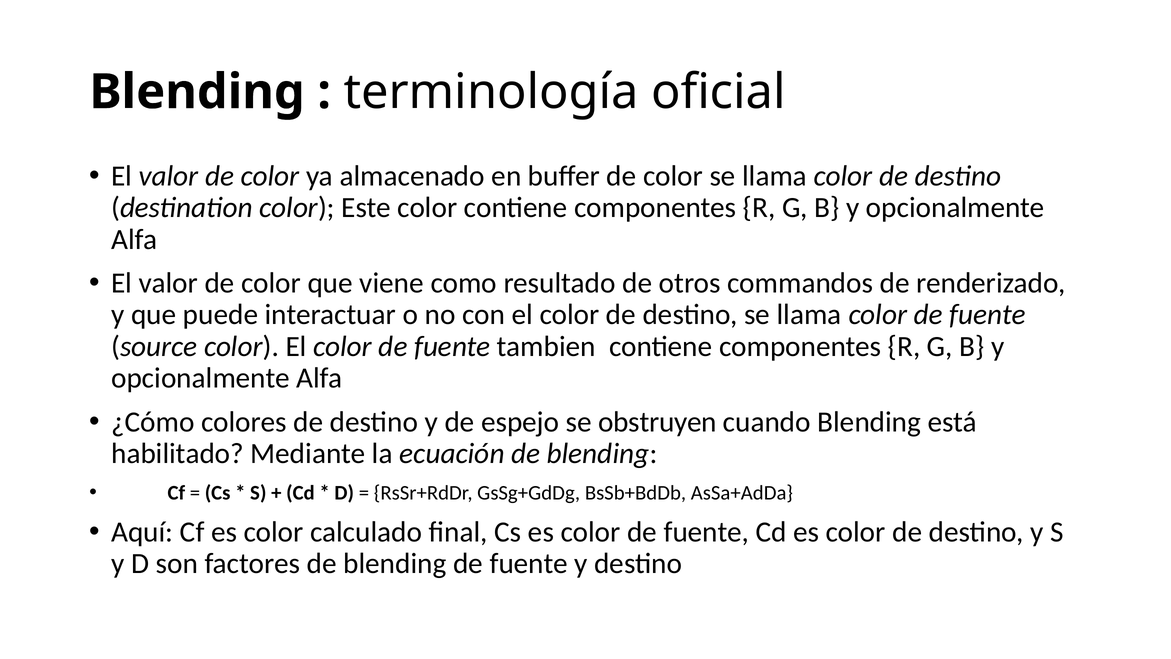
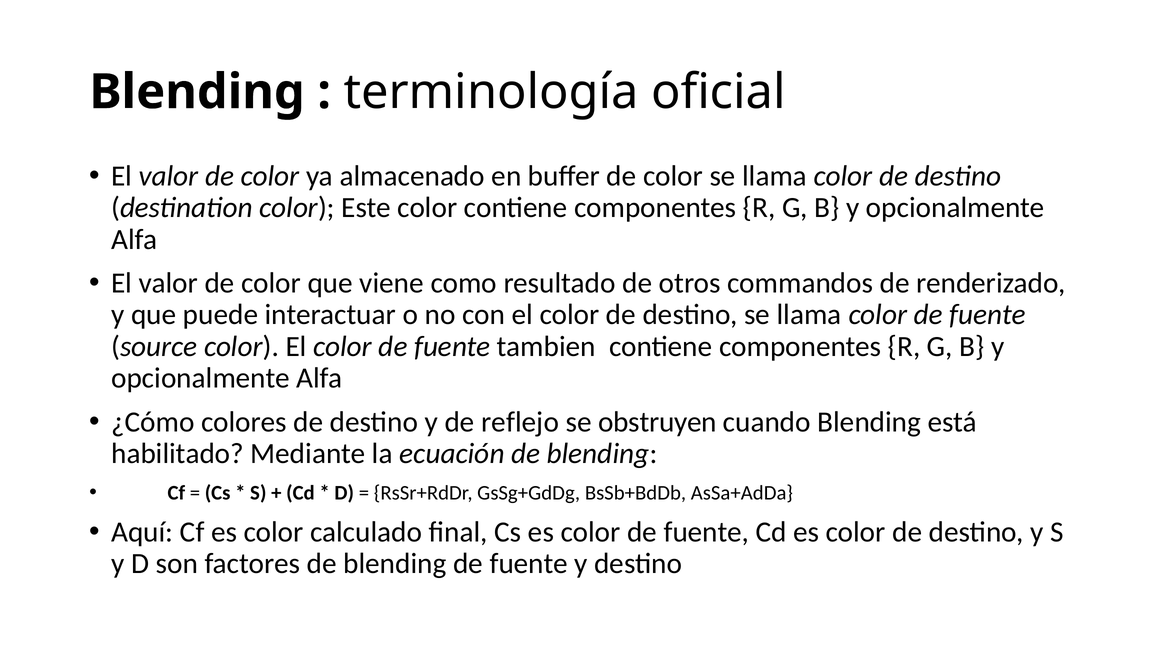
espejo: espejo -> reflejo (520, 422)
